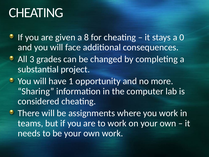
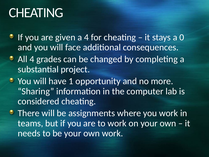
a 8: 8 -> 4 (86, 37)
All 3: 3 -> 4 (32, 59)
